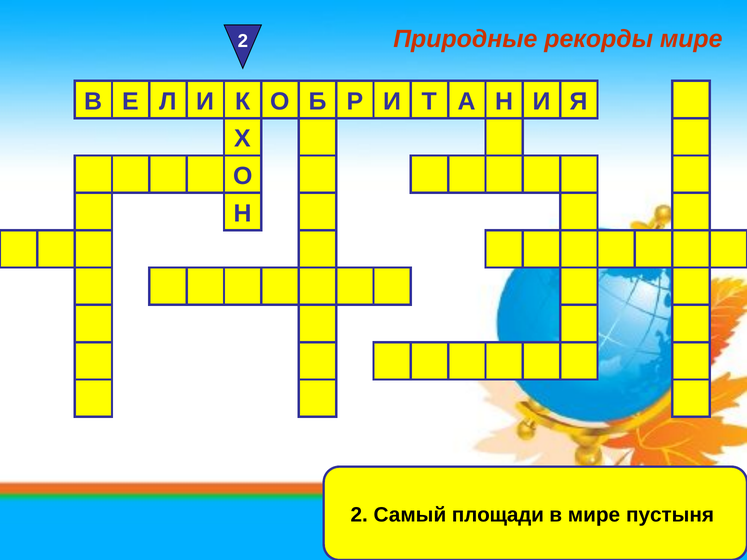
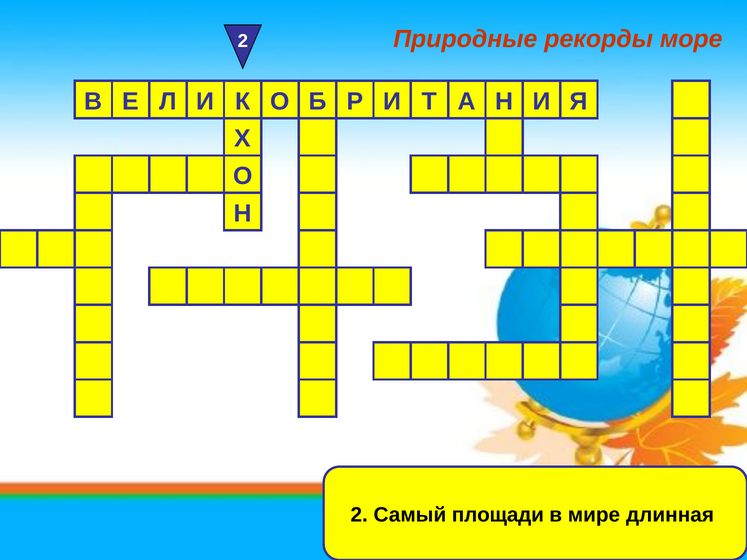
рекорды мире: мире -> море (691, 39)
пустыня: пустыня -> длинная (670, 515)
